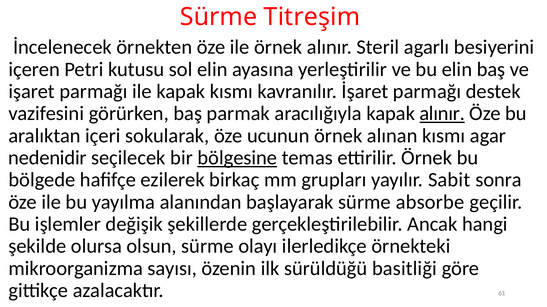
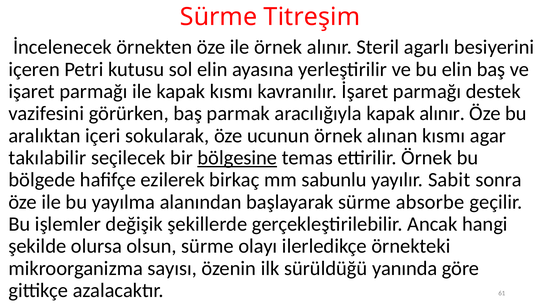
alınır underline: present -> none (442, 114)
nedenidir: nedenidir -> takılabilir (47, 158)
grupları: grupları -> sabunlu (334, 180)
basitliği: basitliği -> yanında (405, 269)
